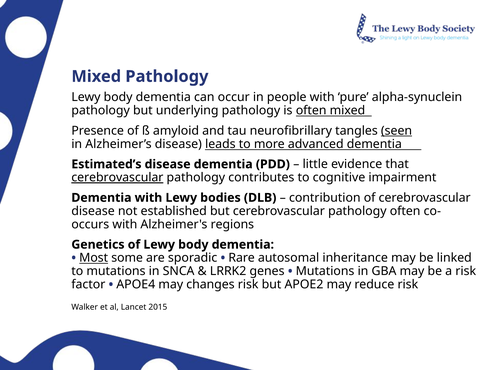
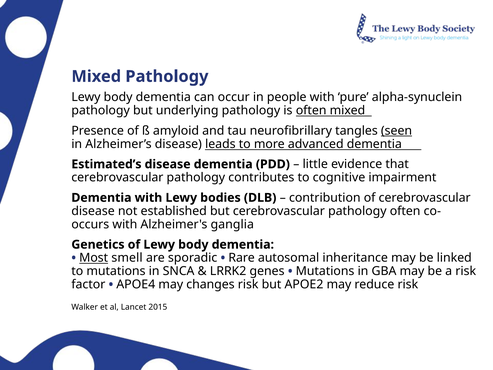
cerebrovascular underline: present -> none (117, 177)
regions: regions -> ganglia (232, 224)
some: some -> smell (127, 258)
